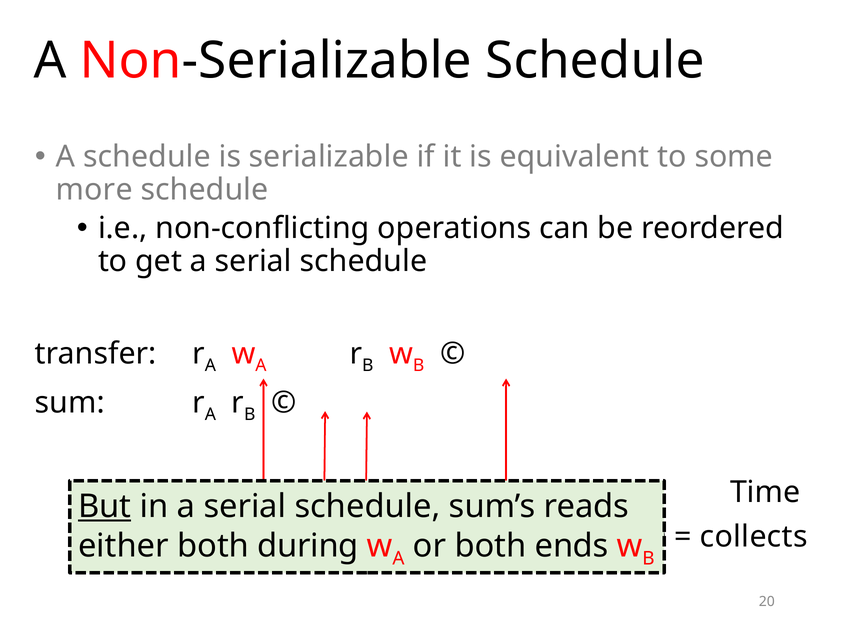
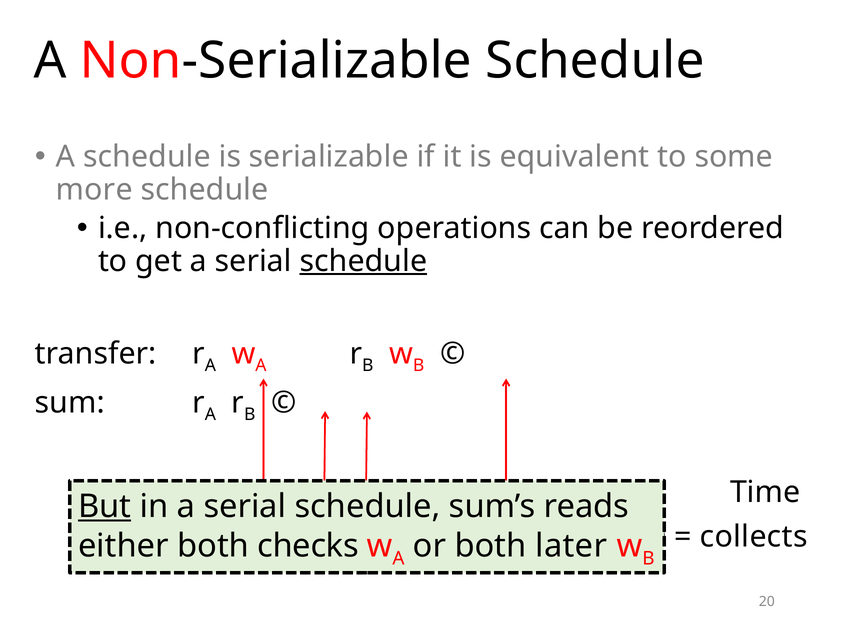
schedule underline: none -> present (363, 261)
during: during -> checks (308, 546)
ends: ends -> later (571, 546)
